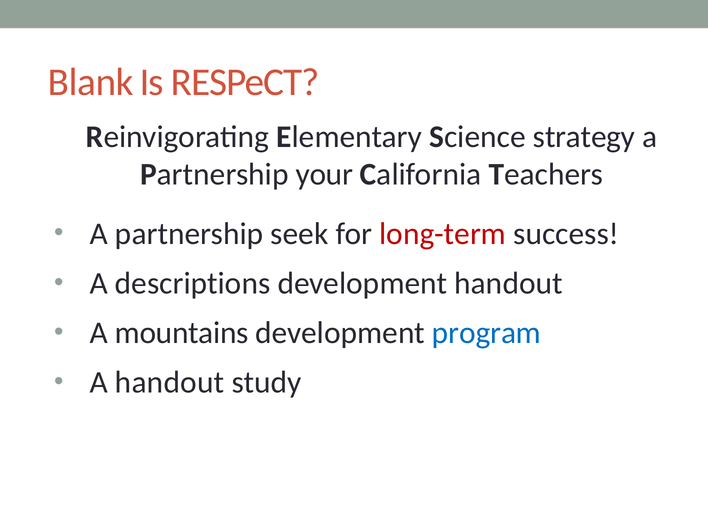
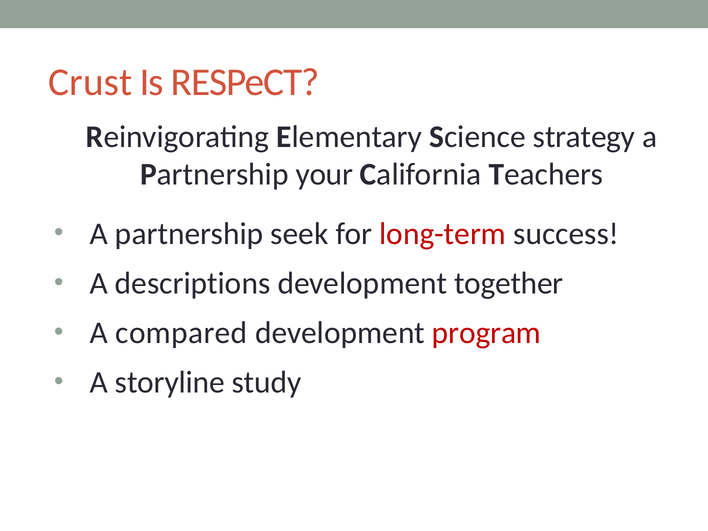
Blank: Blank -> Crust (90, 82)
development handout: handout -> together (509, 283)
mountains: mountains -> compared (181, 333)
program colour: blue -> red (487, 333)
A handout: handout -> storyline (170, 383)
